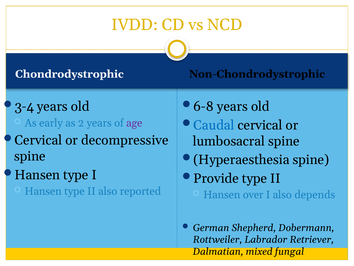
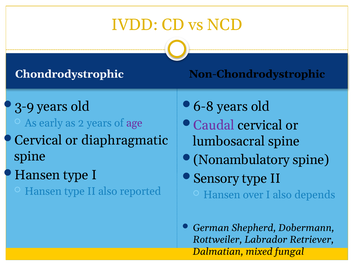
3-4: 3-4 -> 3-9 (24, 106)
Caudal colour: blue -> purple (214, 125)
decompressive: decompressive -> diaphragmatic (125, 140)
Hyperaesthesia: Hyperaesthesia -> Nonambulatory (242, 159)
Provide: Provide -> Sensory (216, 178)
